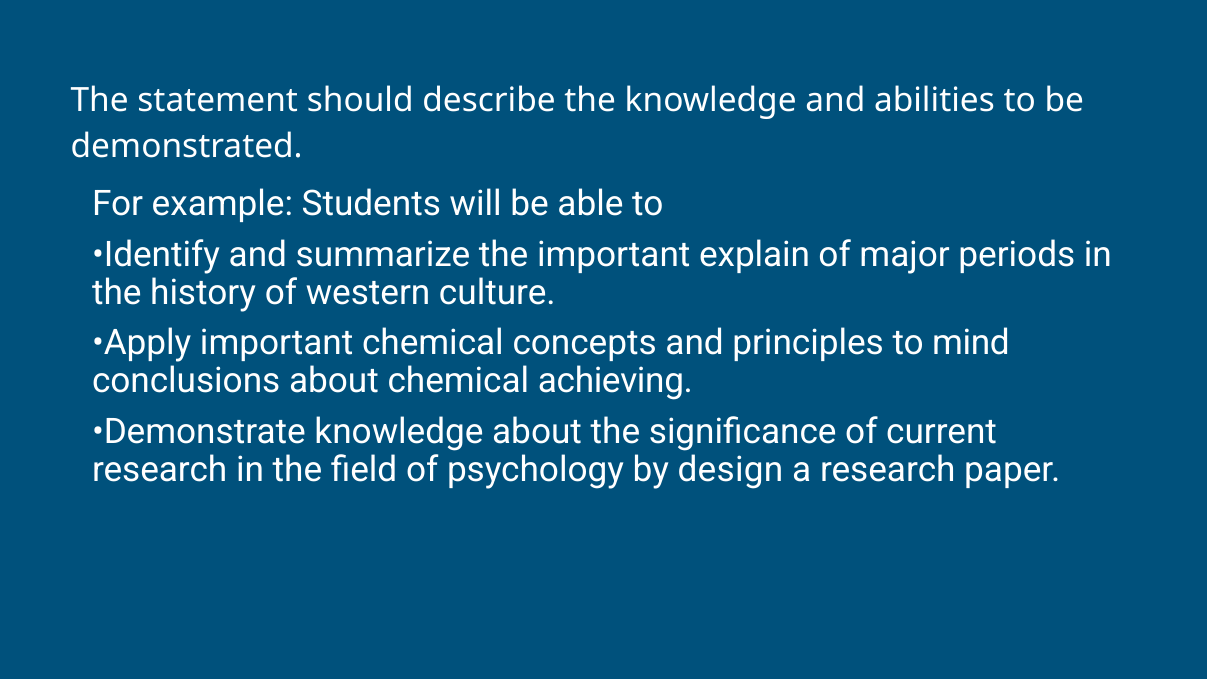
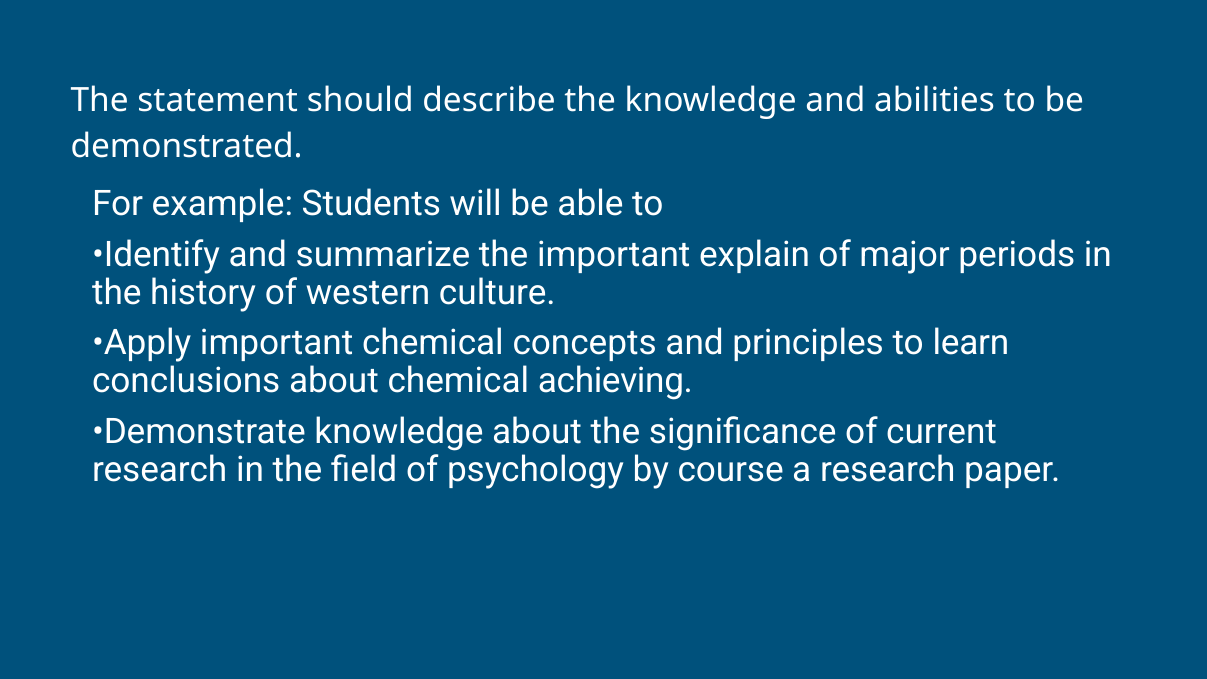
mind: mind -> learn (971, 343)
design: design -> course (731, 469)
